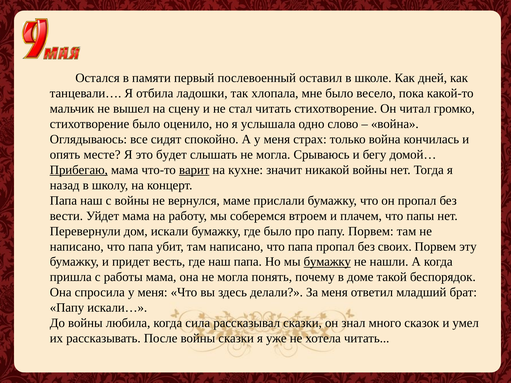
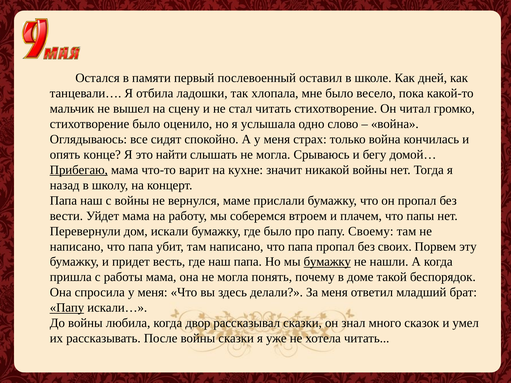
месте: месте -> конце (102, 155)
будет: будет -> найти (172, 155)
варит underline: present -> none (194, 170)
папу Порвем: Порвем -> Своему (371, 231)
Папу underline: none -> present (67, 308)
сила: сила -> двор (198, 323)
